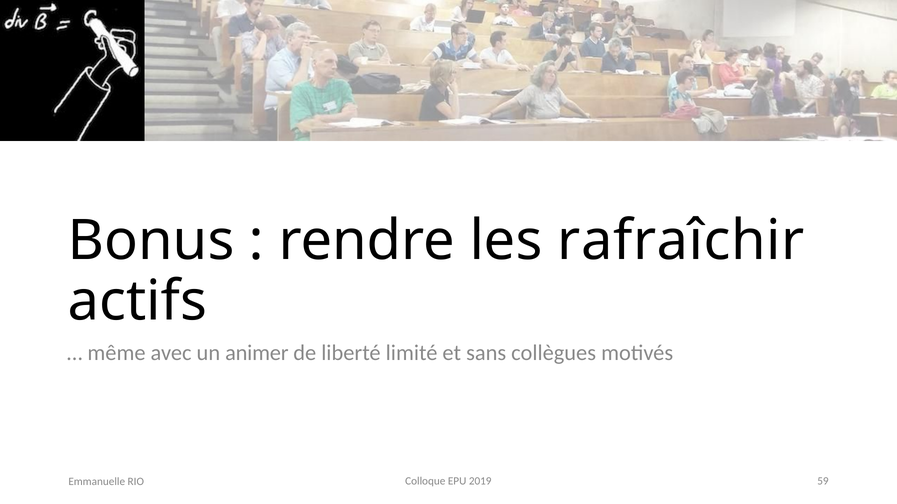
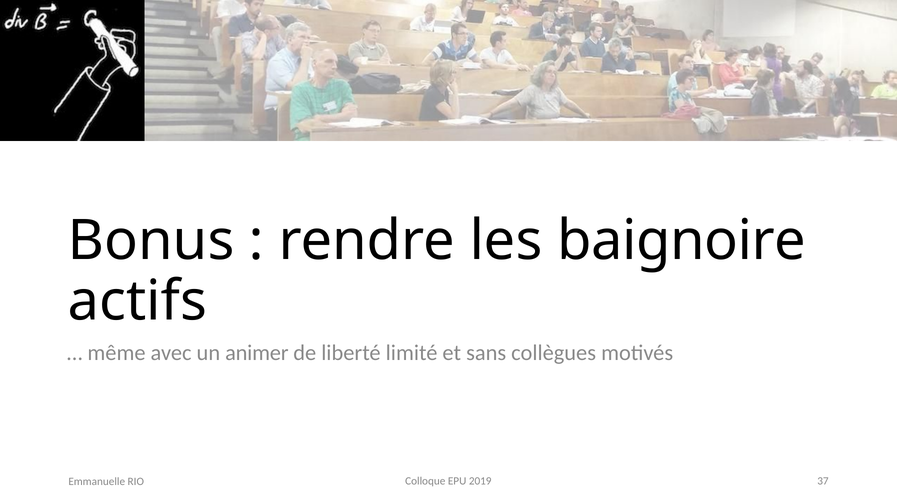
rafraîchir: rafraîchir -> baignoire (682, 241)
59: 59 -> 37 (823, 482)
